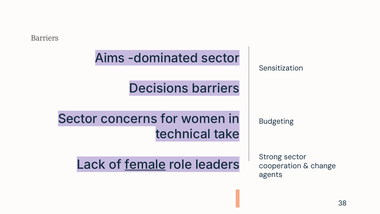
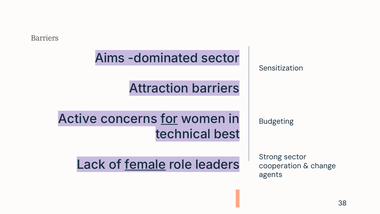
Decisions: Decisions -> Attraction (159, 88)
Sector: Sector -> Active (78, 119)
for underline: none -> present (169, 119)
take: take -> best (227, 134)
